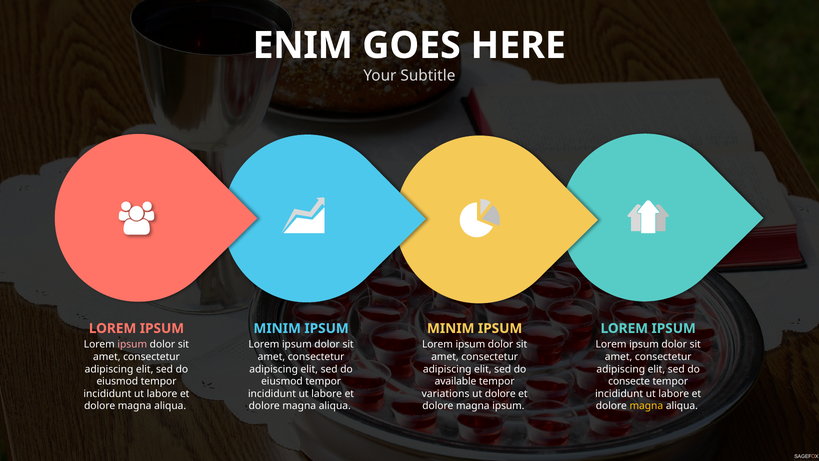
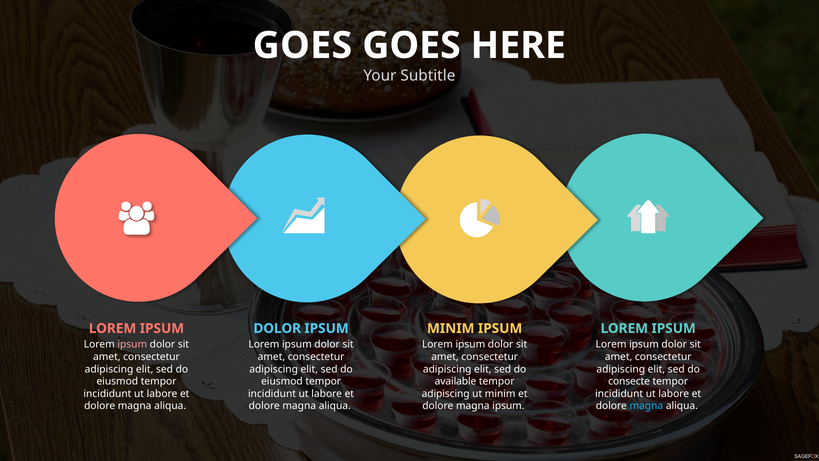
ENIM: ENIM -> GOES (302, 45)
MINIM: MINIM -> DOLOR (277, 328)
variations: variations -> adipiscing (446, 393)
ut dolore: dolore -> minim (500, 393)
magna colour: yellow -> light blue (646, 406)
